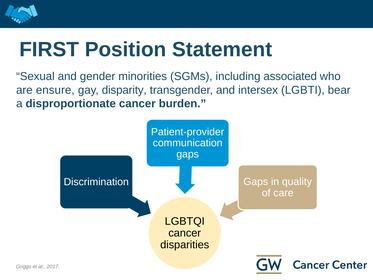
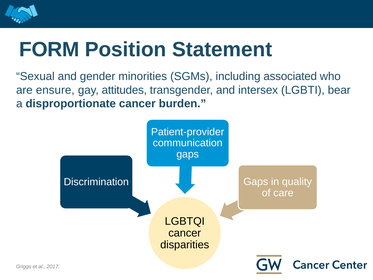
FIRST: FIRST -> FORM (49, 50)
disparity: disparity -> attitudes (124, 90)
